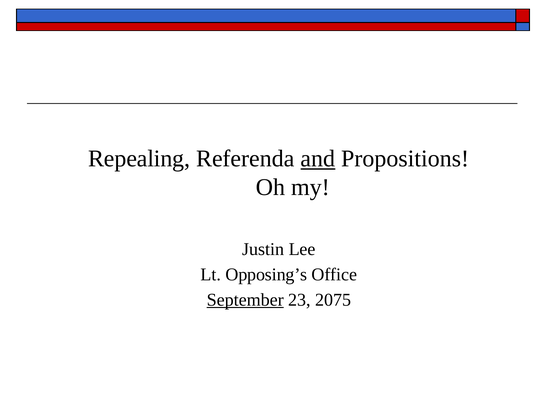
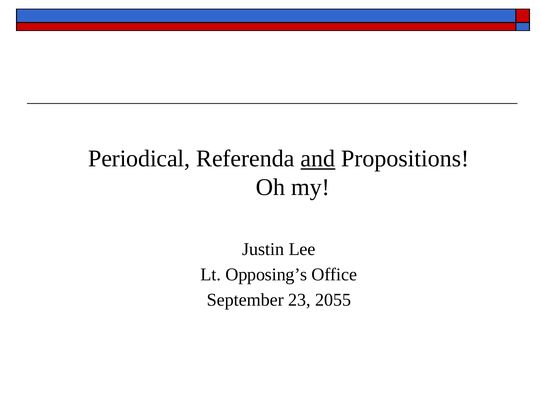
Repealing: Repealing -> Periodical (139, 159)
September underline: present -> none (245, 300)
2075: 2075 -> 2055 (333, 300)
